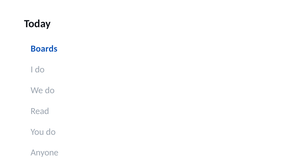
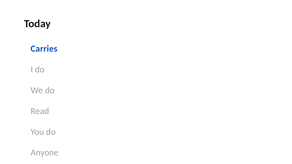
Boards: Boards -> Carries (44, 49)
